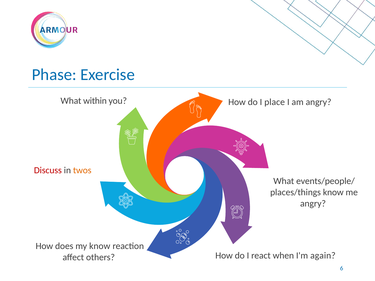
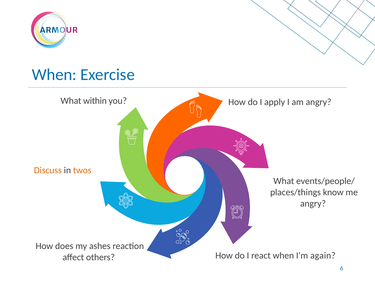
Phase: Phase -> When (54, 75)
place: place -> apply (275, 102)
Discuss colour: red -> orange (48, 171)
my know: know -> ashes (100, 246)
